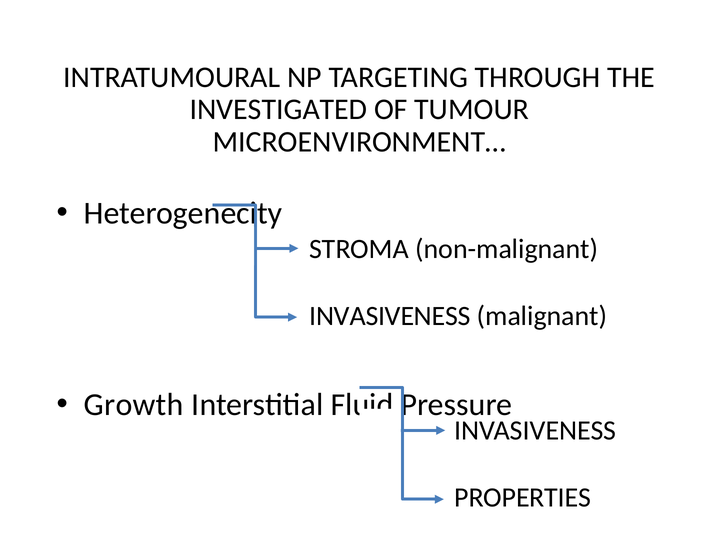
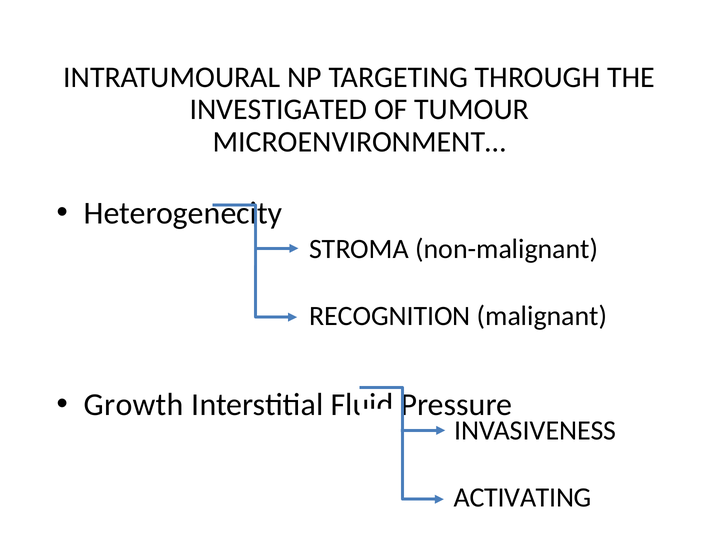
INVASIVENESS: INVASIVENESS -> RECOGNITION (390, 316)
PROPERTIES: PROPERTIES -> ACTIVATING (523, 498)
